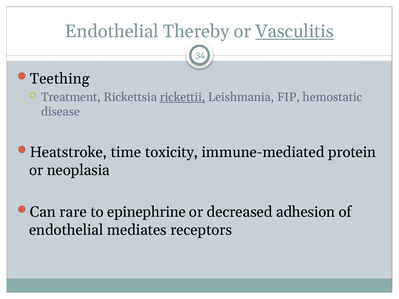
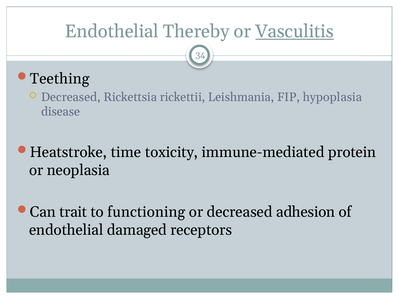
Treatment: Treatment -> Decreased (71, 97)
rickettii underline: present -> none (182, 97)
hemostatic: hemostatic -> hypoplasia (332, 97)
rare: rare -> trait (73, 212)
epinephrine: epinephrine -> functioning (146, 212)
mediates: mediates -> damaged (137, 230)
